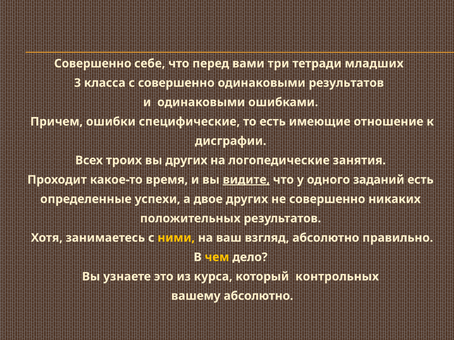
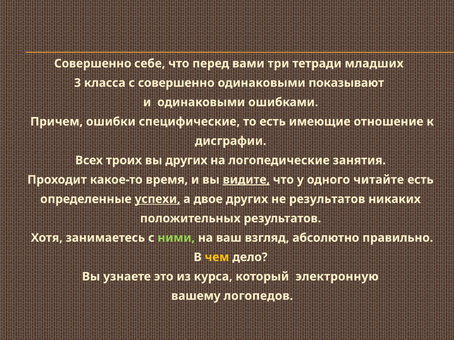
одинаковыми результатов: результатов -> показывают (346, 83)
заданий: заданий -> читайте (379, 180)
успехи underline: none -> present (158, 199)
не совершенно: совершенно -> результатов (327, 199)
ними colour: yellow -> light green (176, 238)
контрольных: контрольных -> электронную (337, 277)
вашему абсолютно: абсолютно -> логопедов (258, 296)
